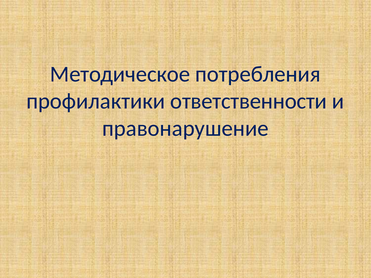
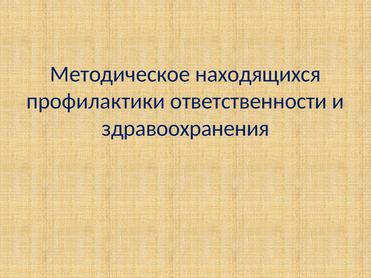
потребления: потребления -> находящихся (258, 74)
правонарушение: правонарушение -> здравоохранения (185, 129)
